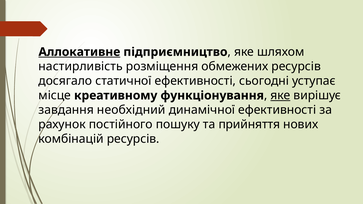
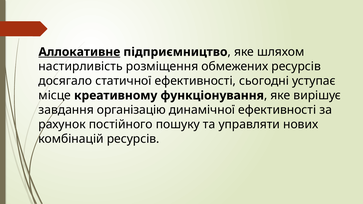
яке underline: present -> none (280, 96)
необхідний: необхідний -> організацію (131, 110)
прийняття: прийняття -> управляти (249, 125)
